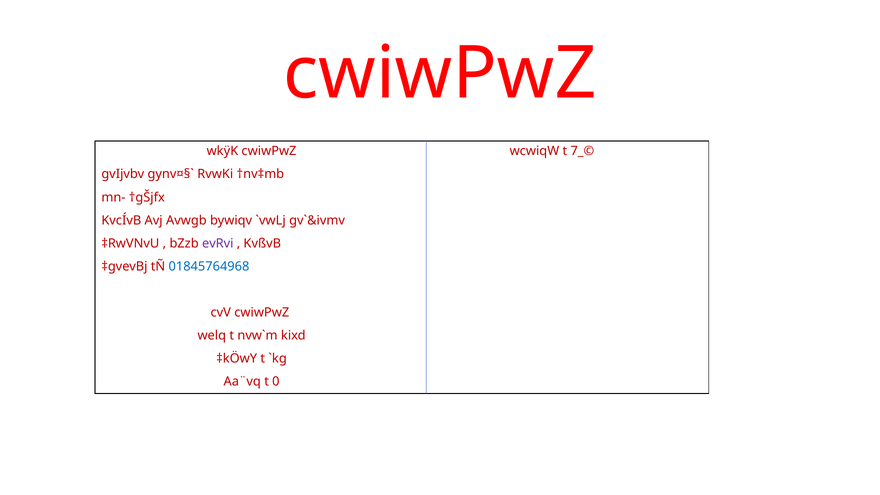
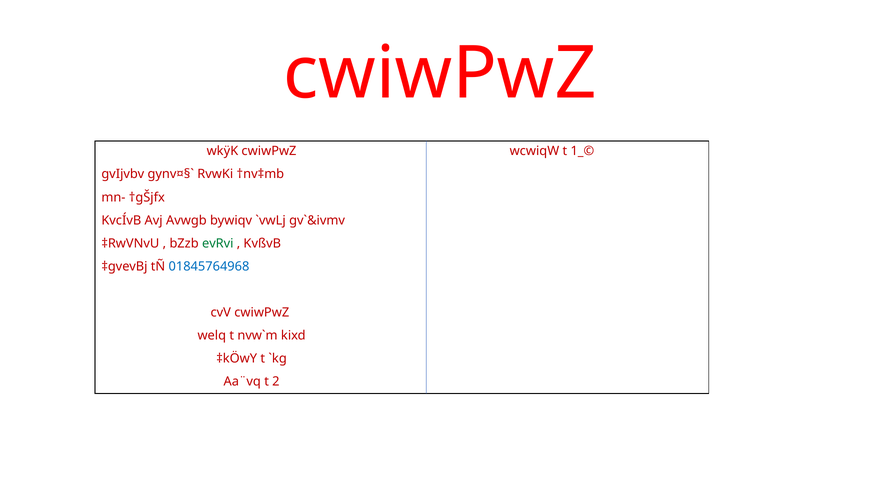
7_©: 7_© -> 1_© (582, 151)
evRvi colour: purple -> green (218, 243)
0: 0 -> 2 (276, 382)
